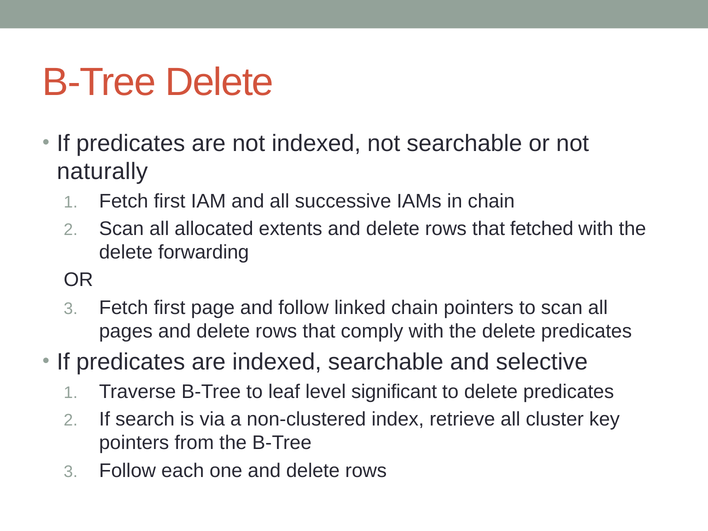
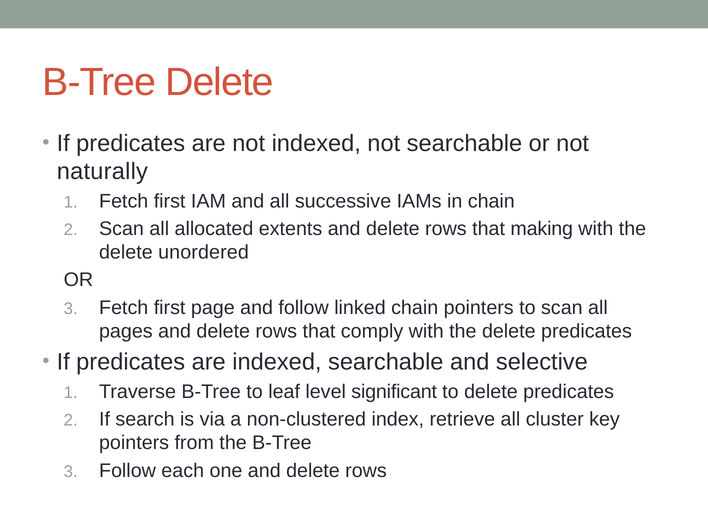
fetched: fetched -> making (542, 229)
forwarding: forwarding -> unordered (203, 252)
